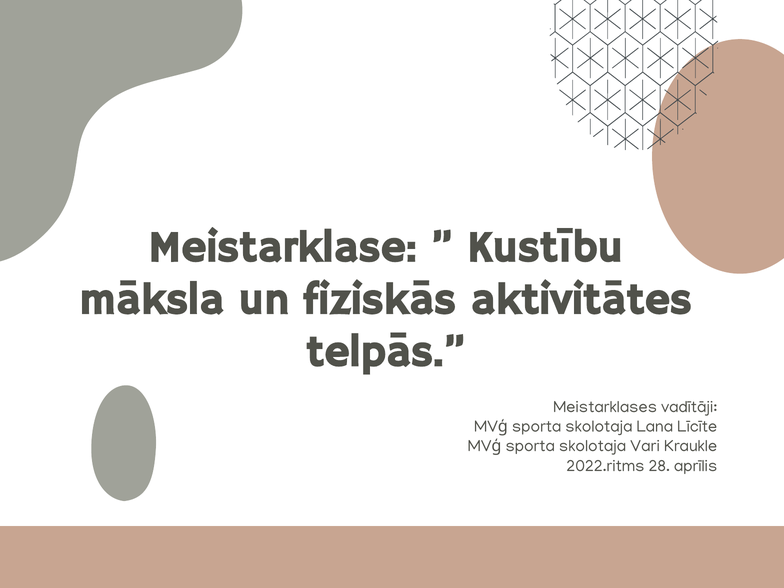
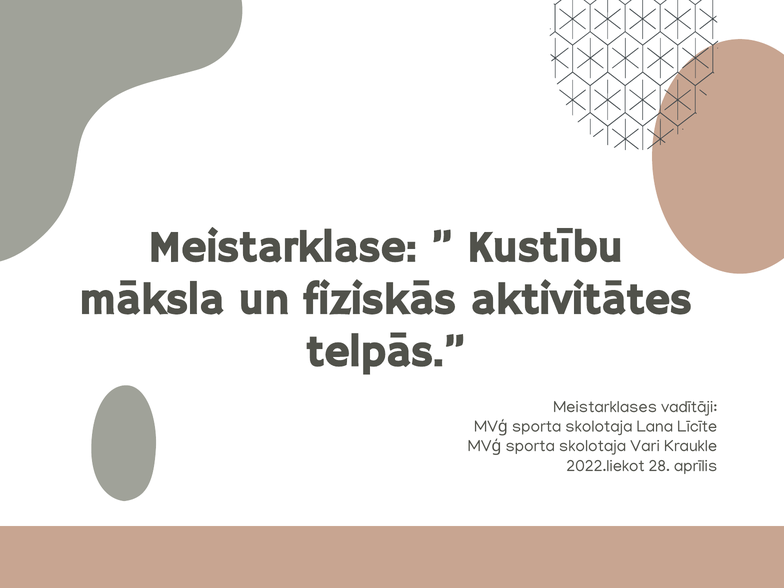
2022.ritms: 2022.ritms -> 2022.liekot (605, 466)
